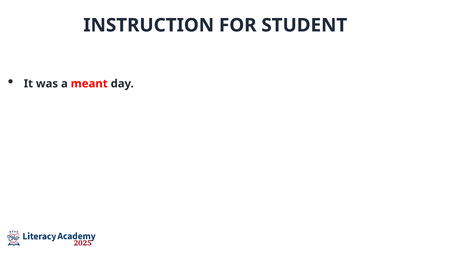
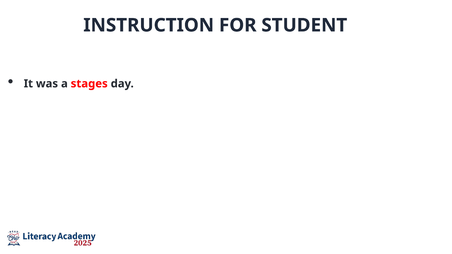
meant: meant -> stages (89, 84)
